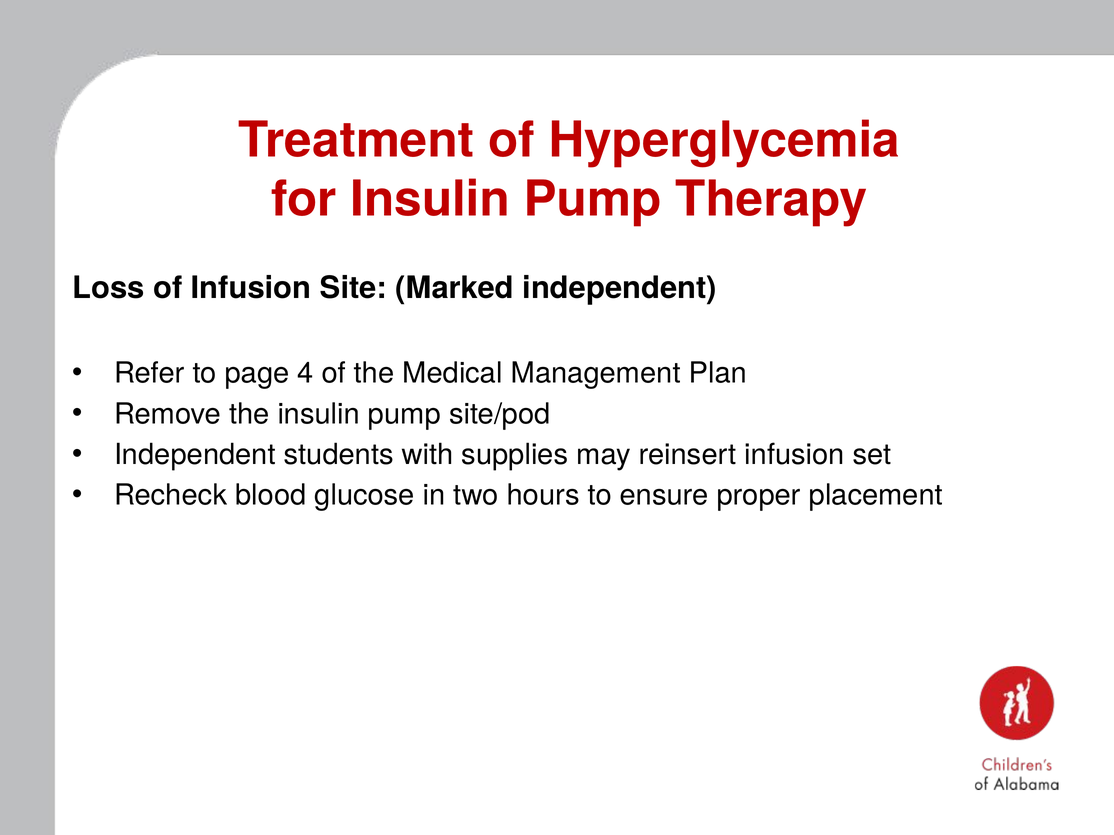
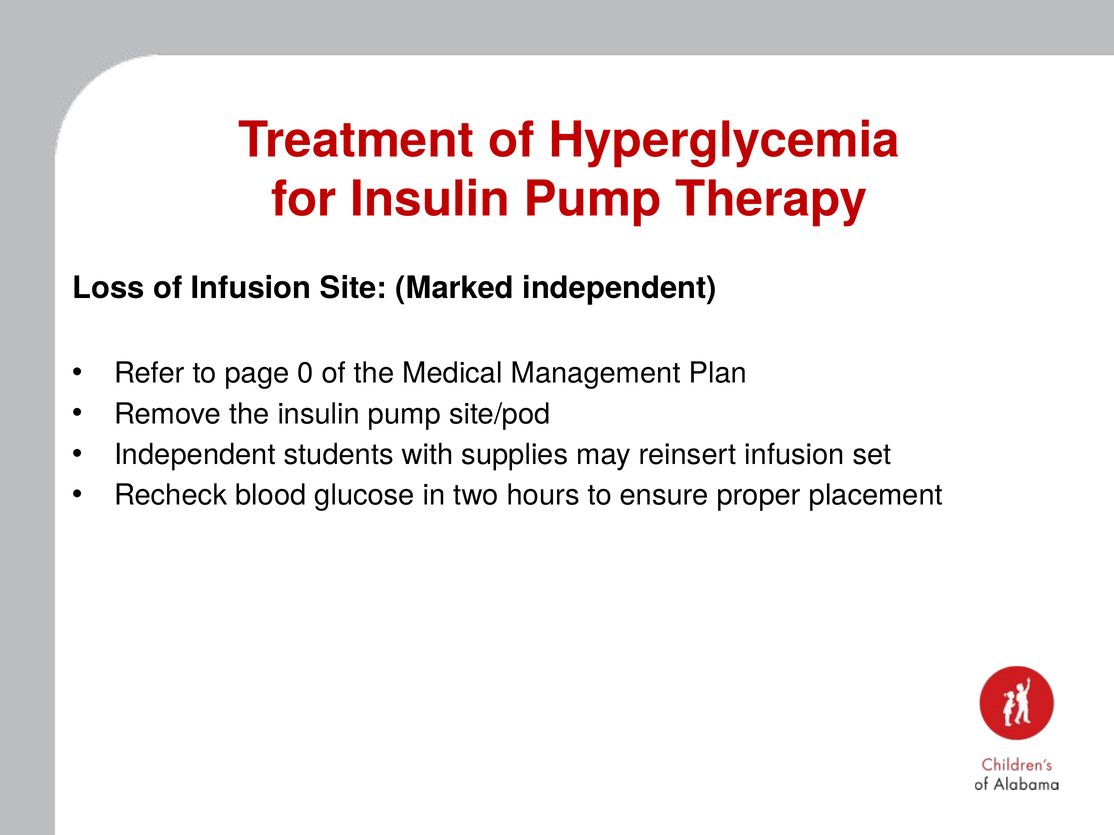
4: 4 -> 0 (306, 373)
